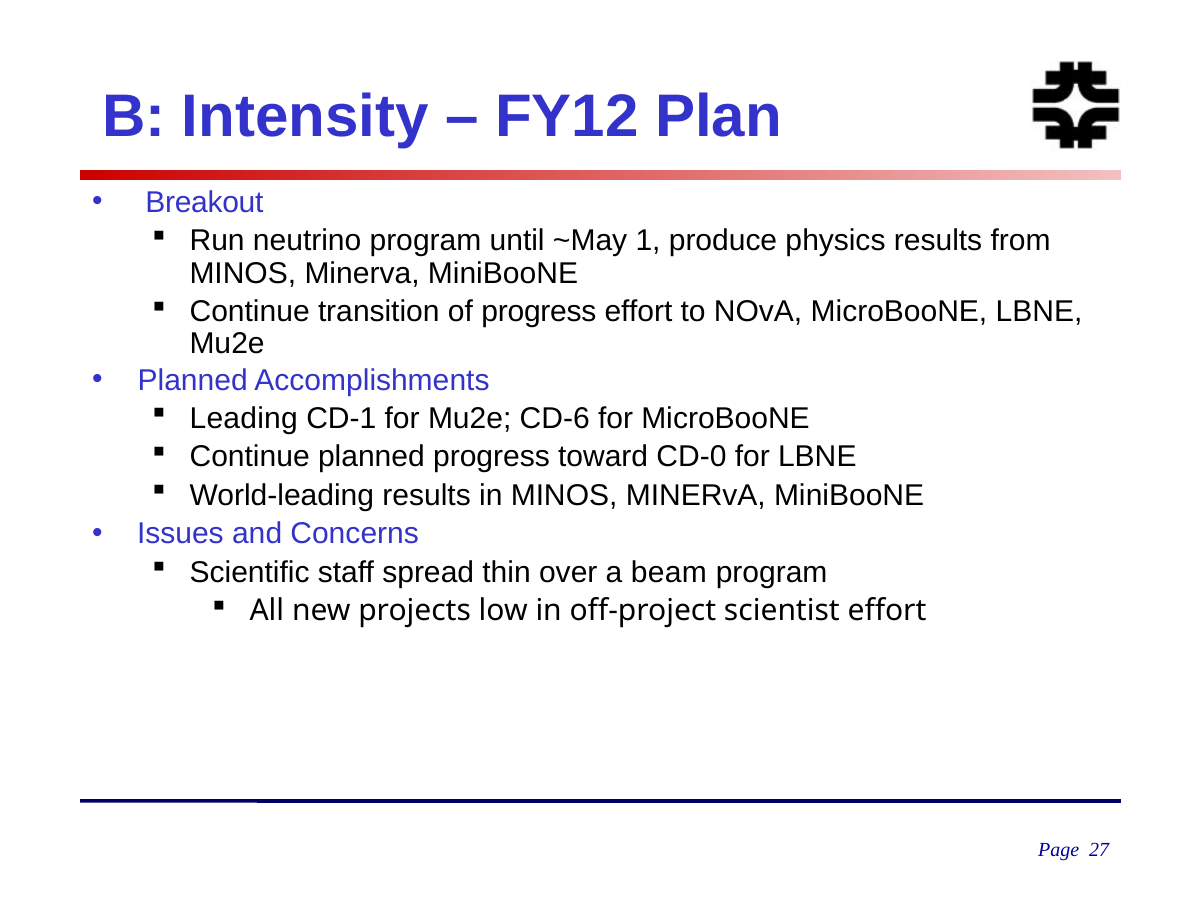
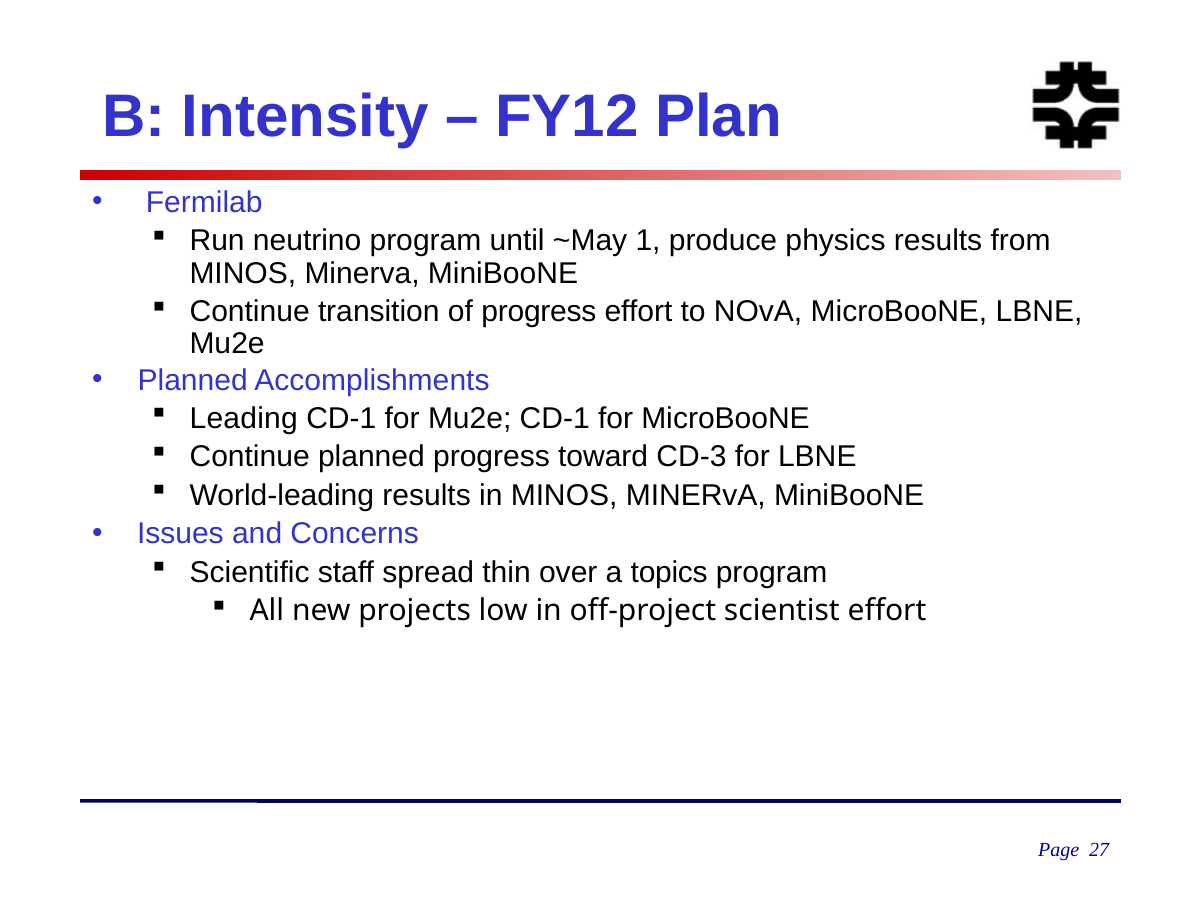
Breakout: Breakout -> Fermilab (204, 202)
Mu2e CD-6: CD-6 -> CD-1 (555, 418)
CD-0: CD-0 -> CD-3 (691, 457)
beam: beam -> topics (669, 572)
